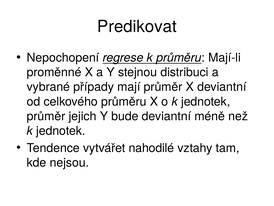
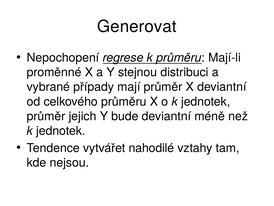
Predikovat: Predikovat -> Generovat (137, 27)
